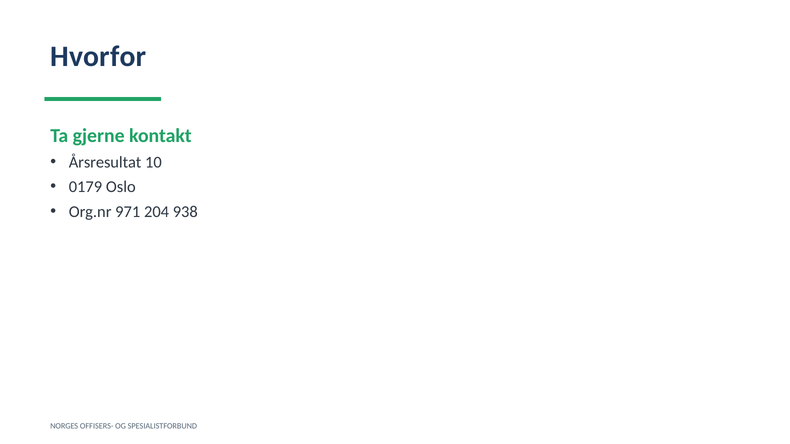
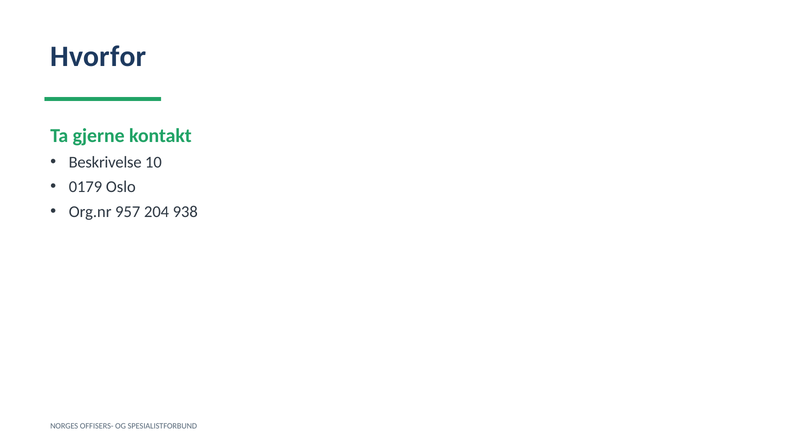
Årsresultat: Årsresultat -> Beskrivelse (105, 162)
971: 971 -> 957 (128, 212)
